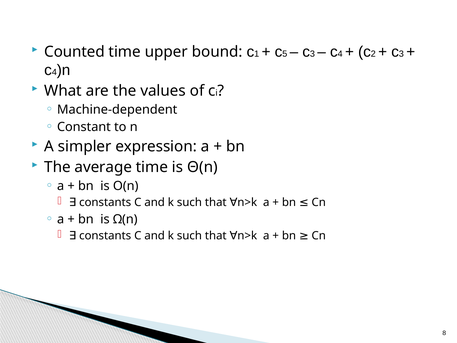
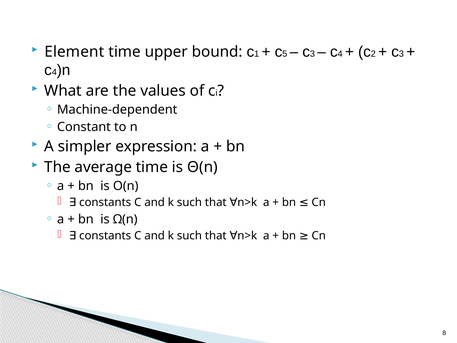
Counted: Counted -> Element (74, 52)
